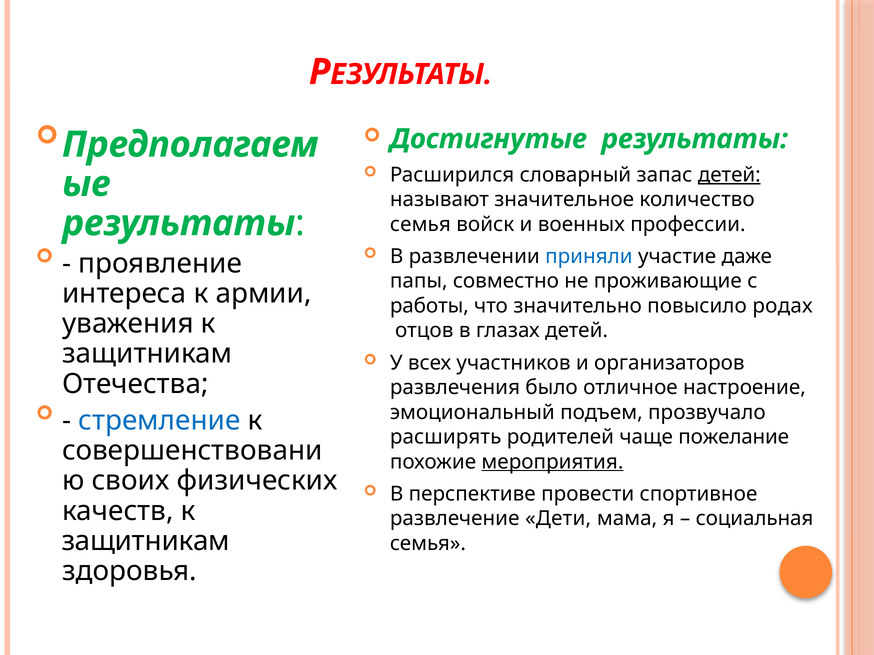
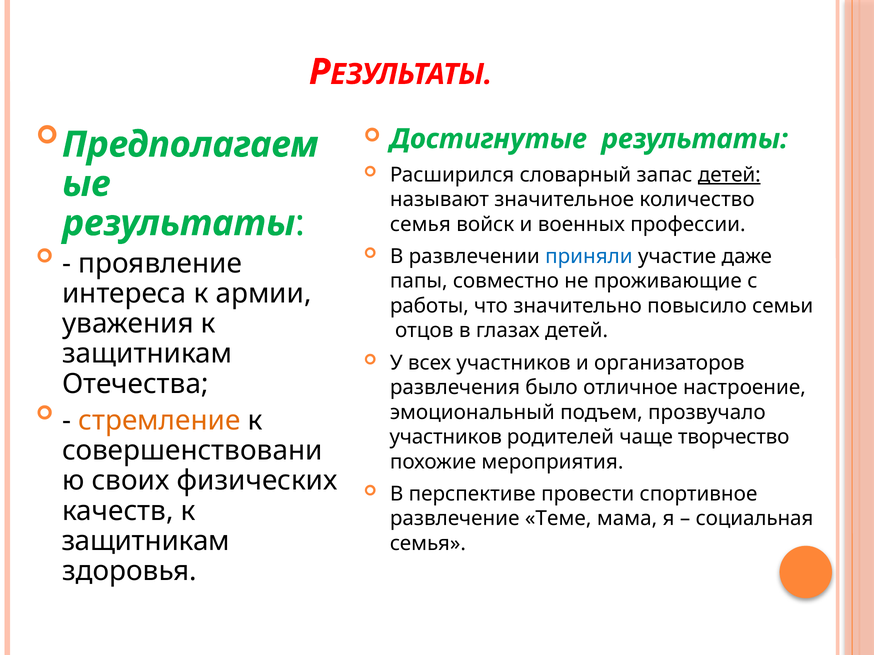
родах: родах -> семьи (783, 306)
стремление colour: blue -> orange (159, 421)
расширять: расширять -> участников (446, 437)
пожелание: пожелание -> творчество (734, 437)
мероприятия underline: present -> none (552, 462)
Дети: Дети -> Теме (558, 519)
